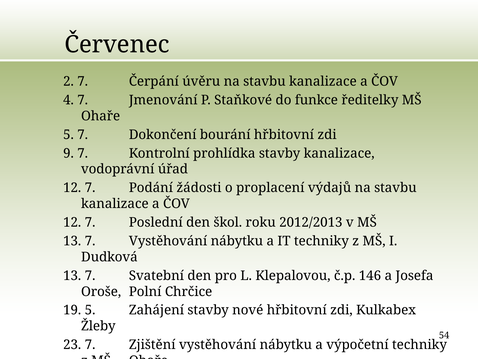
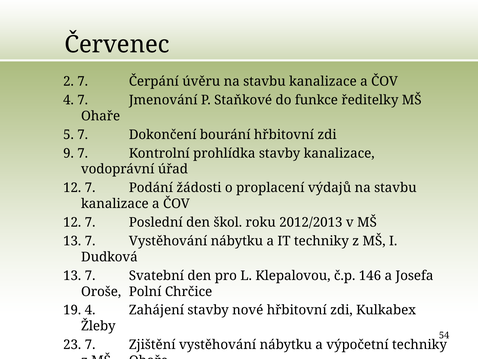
19 5: 5 -> 4 (90, 310)
